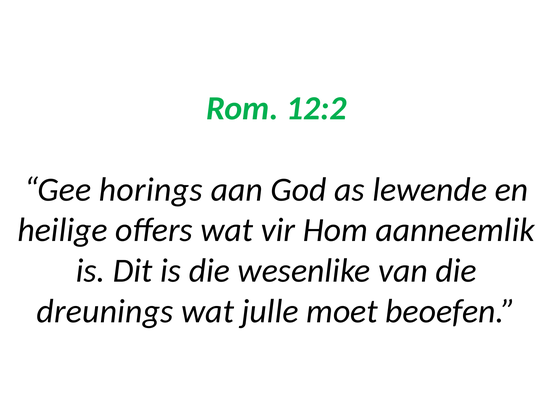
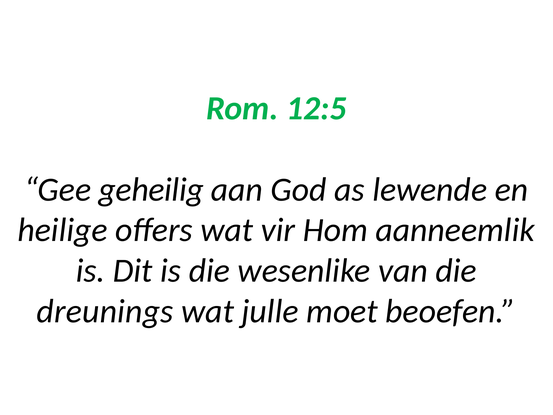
12:2: 12:2 -> 12:5 (316, 108)
horings: horings -> geheilig (151, 189)
